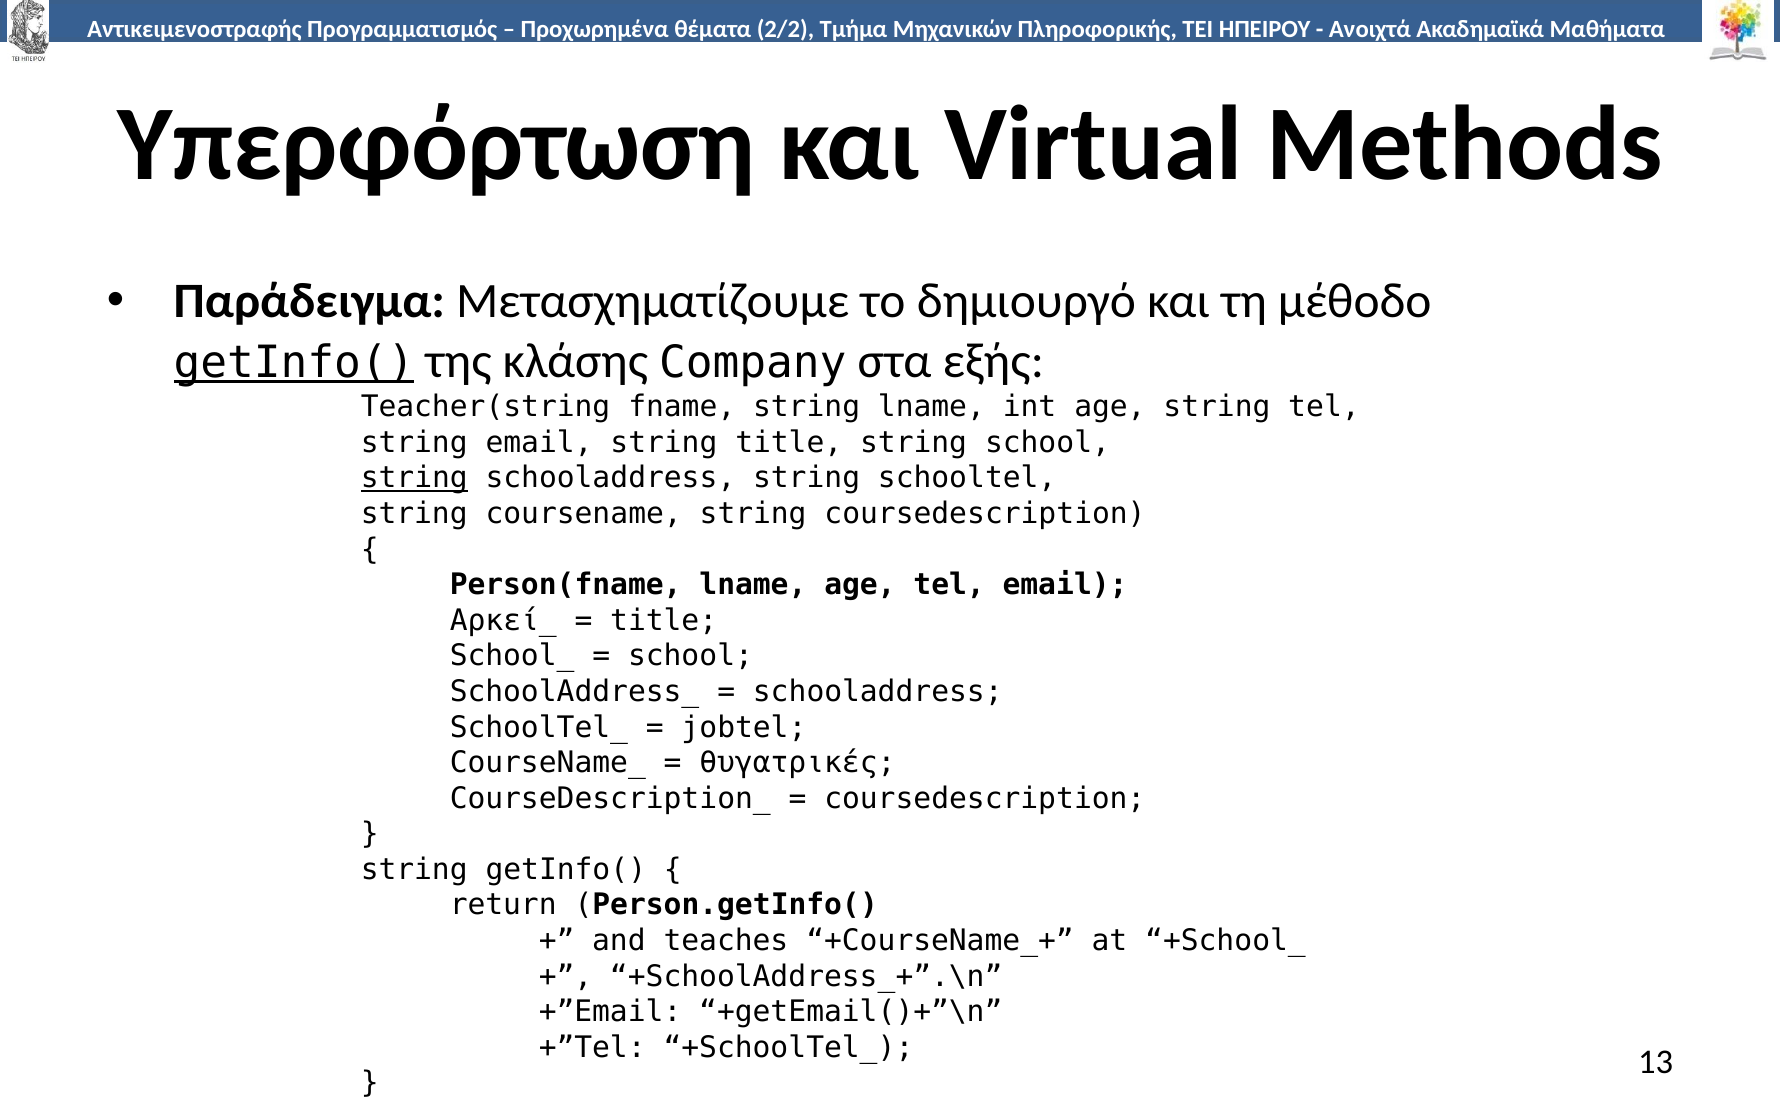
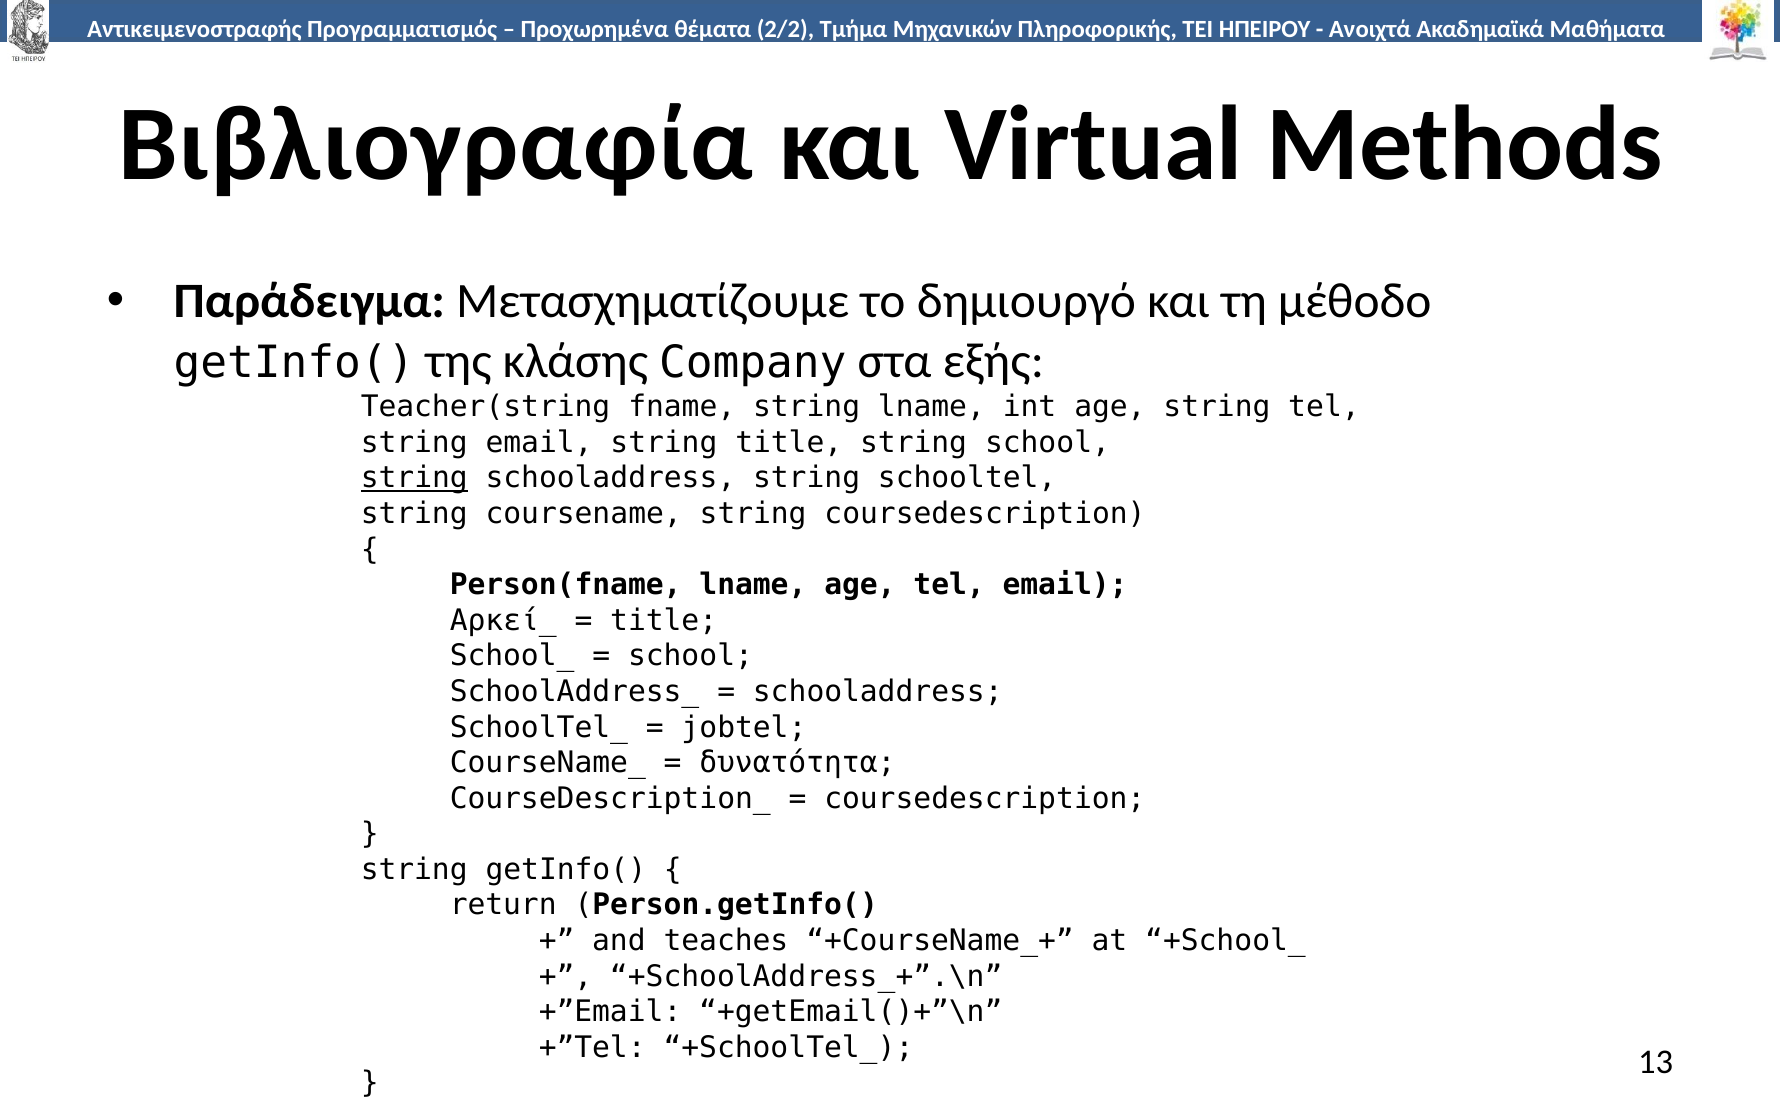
Υπερφόρτωση: Υπερφόρτωση -> Βιβλιογραφία (436, 145)
getInfo( underline: present -> none (294, 363)
θυγατρικές: θυγατρικές -> δυνατότητα (797, 763)
